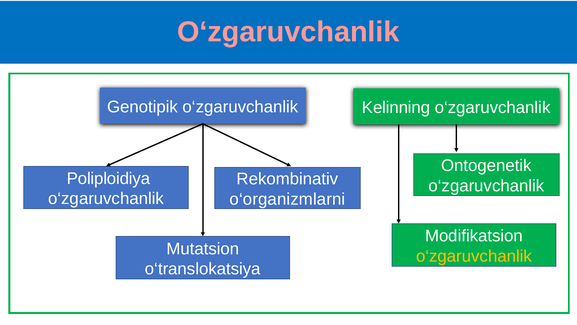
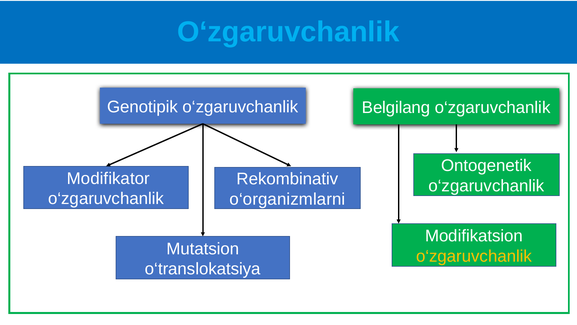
O‘zgaruvchanlik colour: pink -> light blue (288, 32)
Kelinning: Kelinning -> Belgilang (396, 107)
Poliploidiya: Poliploidiya -> Modifikator (108, 178)
